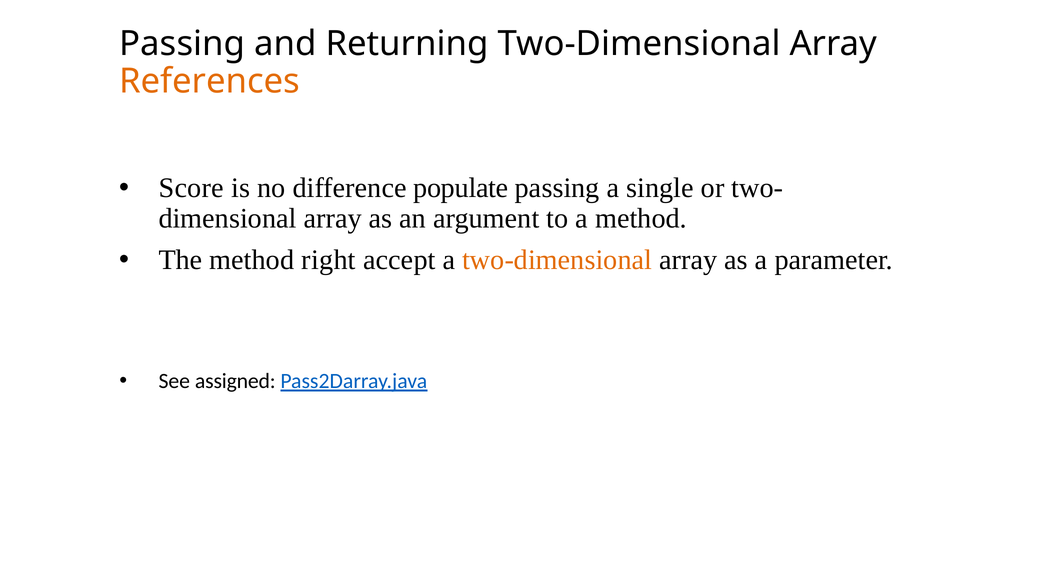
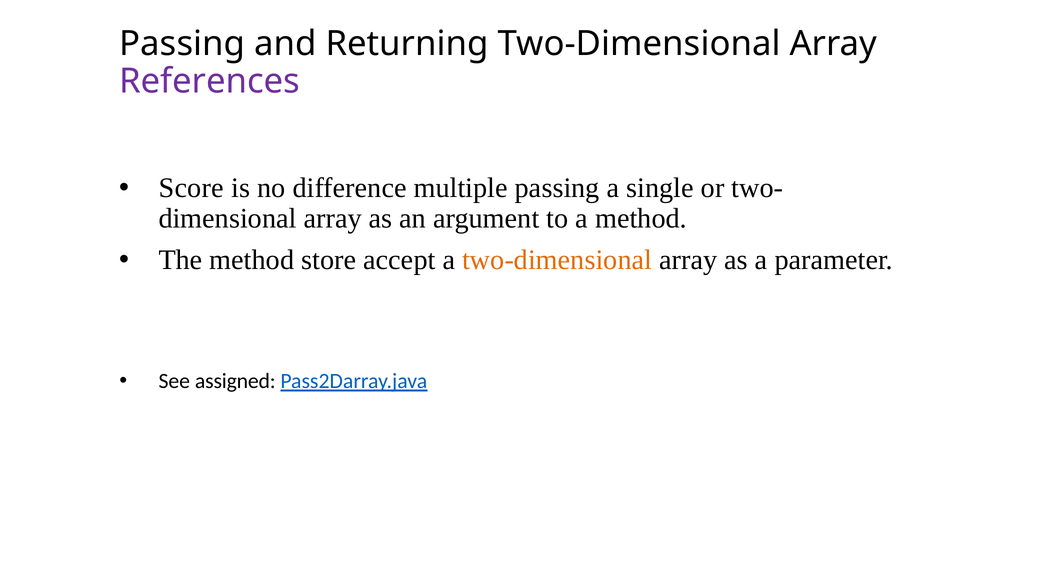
References colour: orange -> purple (210, 81)
populate: populate -> multiple (461, 188)
right: right -> store (329, 260)
